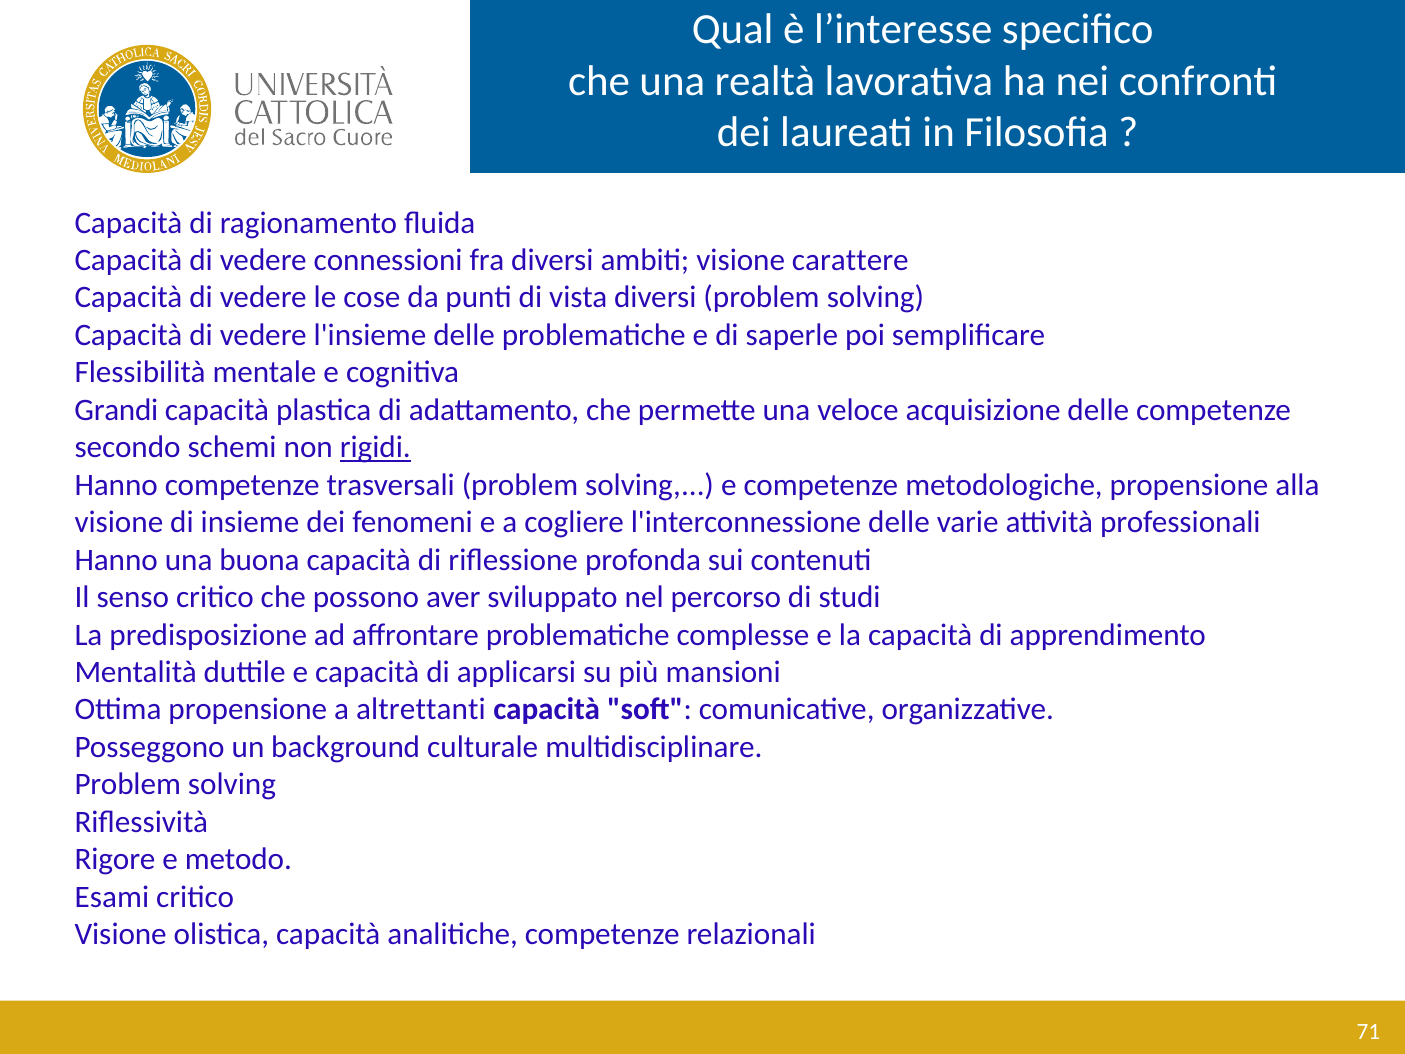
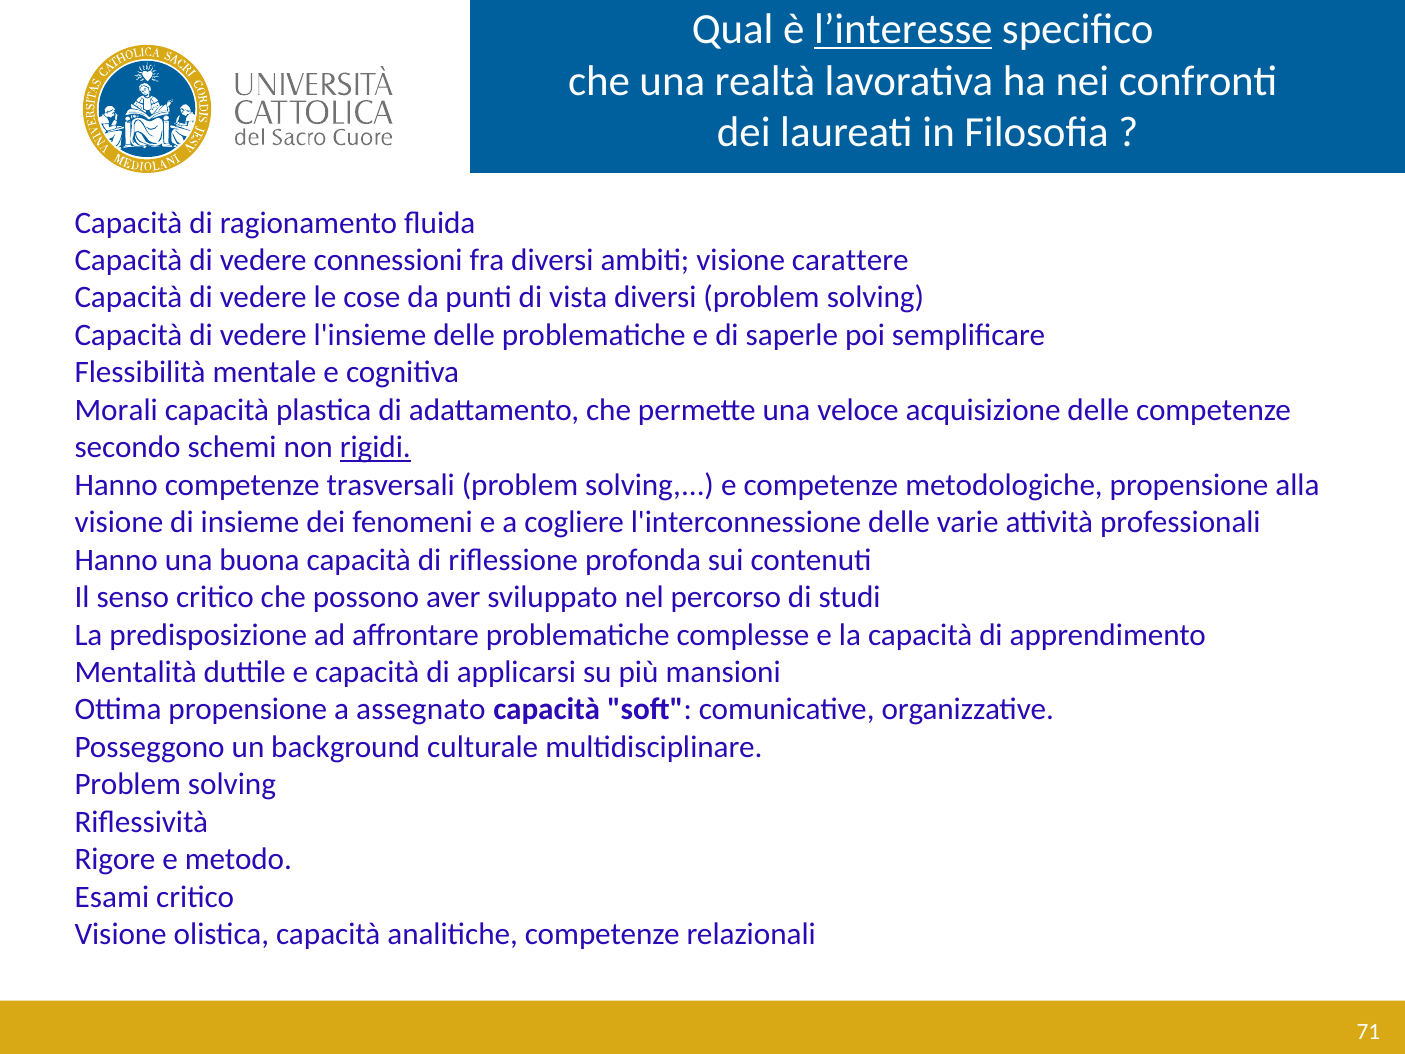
l’interesse underline: none -> present (903, 30)
Grandi: Grandi -> Morali (116, 410)
altrettanti: altrettanti -> assegnato (421, 710)
